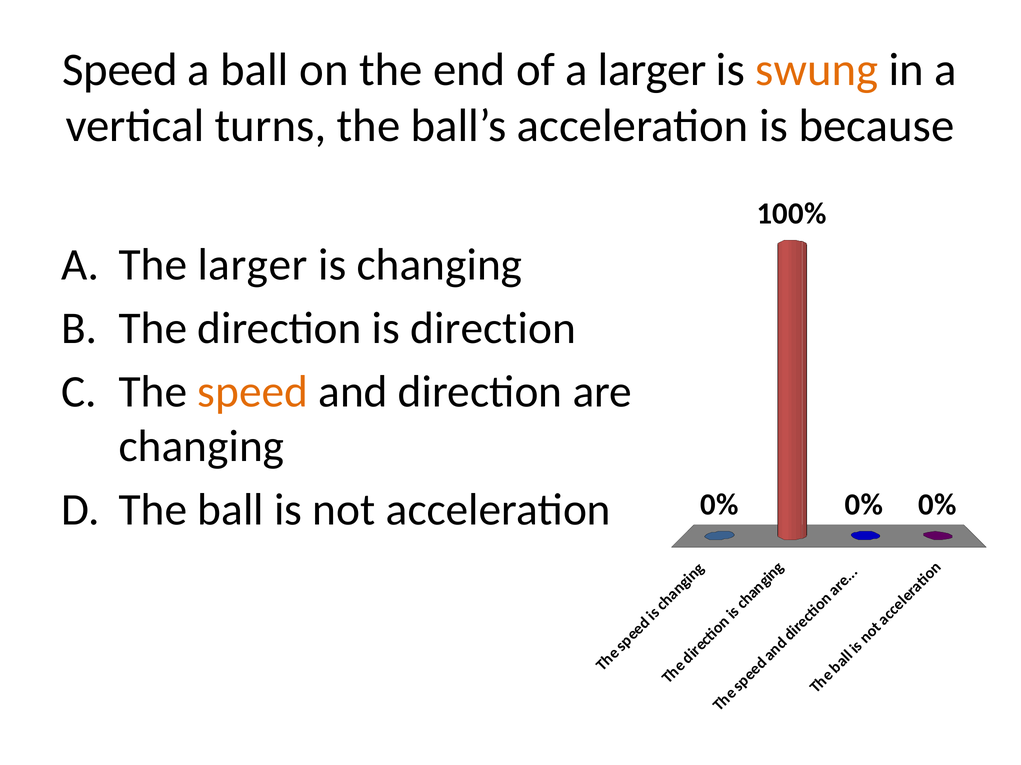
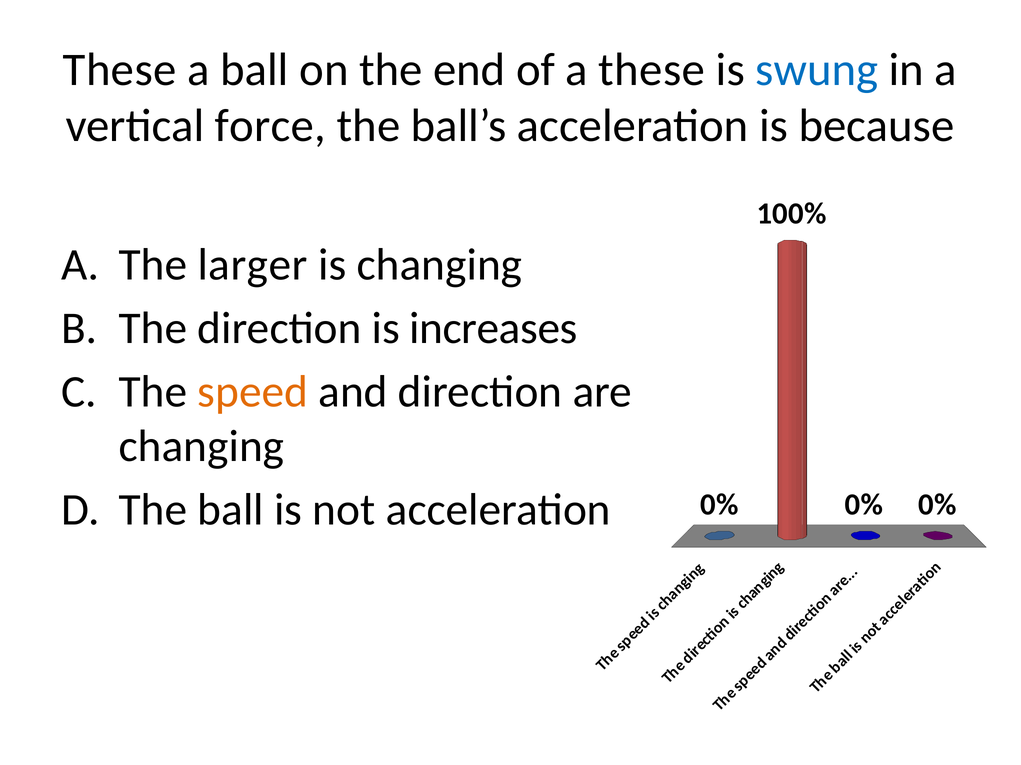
Speed: Speed -> These (120, 70)
a larger: larger -> these (652, 70)
swung colour: orange -> blue (817, 70)
turns: turns -> force (270, 126)
is direction: direction -> increases (493, 329)
